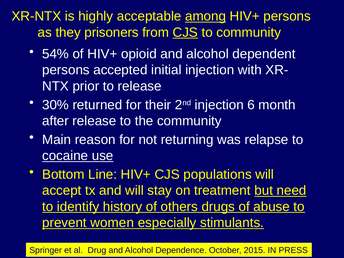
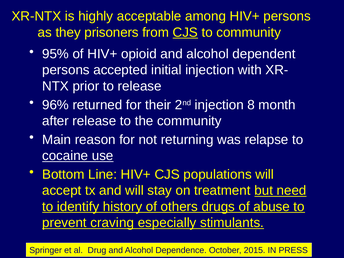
among underline: present -> none (206, 16)
54%: 54% -> 95% (56, 54)
30%: 30% -> 96% (56, 105)
6: 6 -> 8 (251, 105)
women: women -> craving (112, 223)
